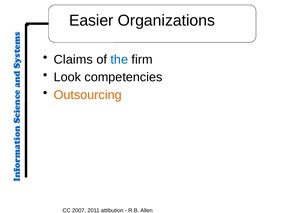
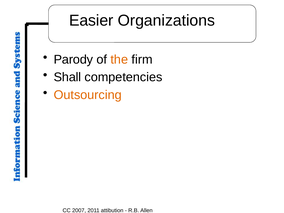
Claims: Claims -> Parody (73, 60)
the colour: blue -> orange (119, 60)
Look: Look -> Shall (67, 77)
